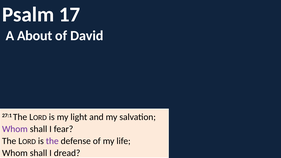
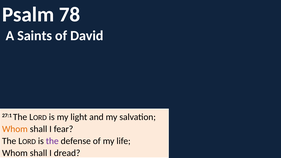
17: 17 -> 78 (70, 15)
About: About -> Saints (35, 36)
Whom colour: purple -> orange (15, 129)
